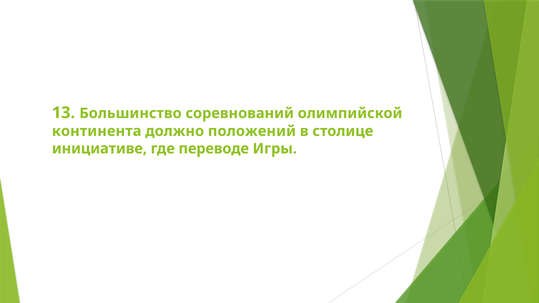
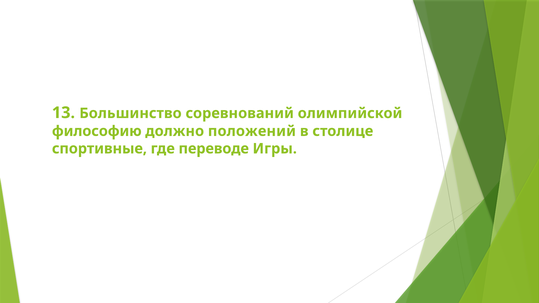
континента: континента -> философию (97, 131)
инициативе: инициативе -> спортивные (99, 149)
